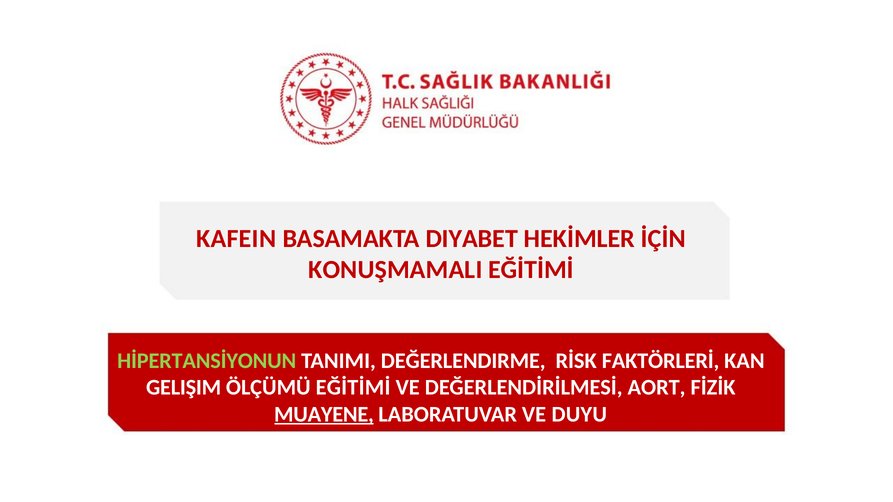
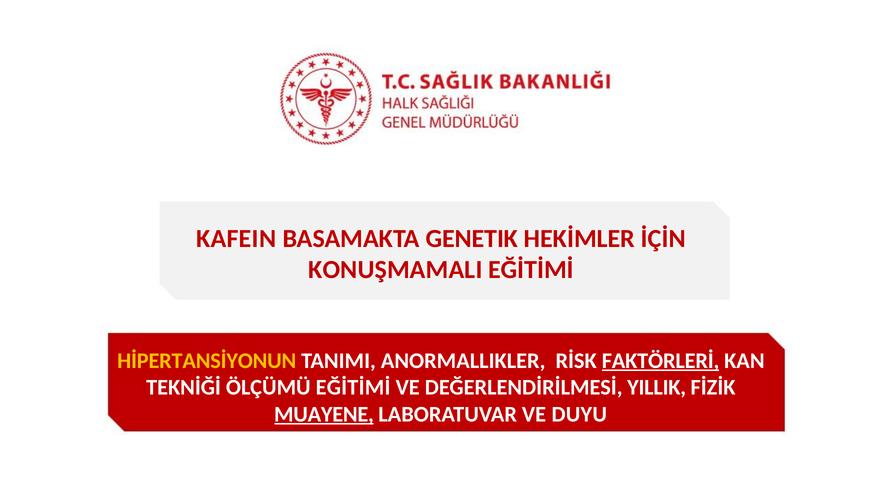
DIYABET: DIYABET -> GENETIK (472, 239)
HİPERTANSİYONUN colour: light green -> yellow (207, 361)
DEĞERLENDIRME: DEĞERLENDIRME -> ANORMALLIKLER (463, 361)
FAKTÖRLERİ underline: none -> present (661, 361)
GELIŞIM: GELIŞIM -> TEKNİĞİ (184, 388)
AORT: AORT -> YILLIK (657, 388)
